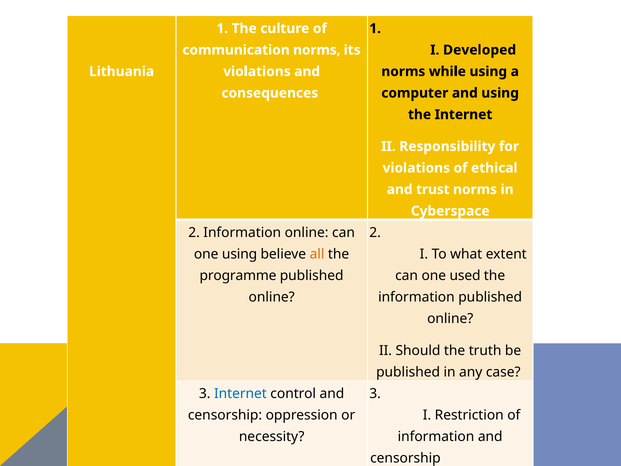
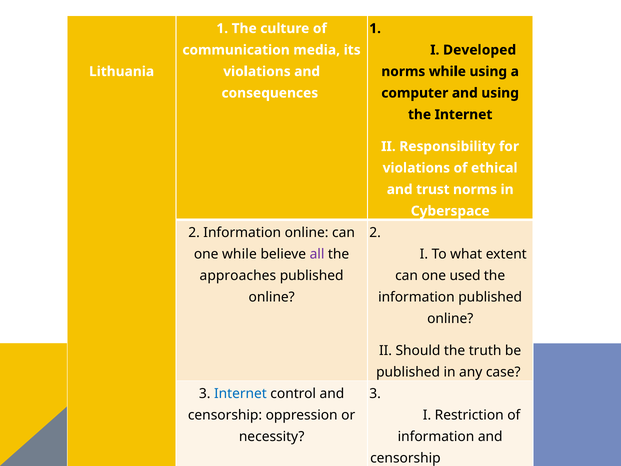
communication norms: norms -> media (317, 50)
one using: using -> while (239, 254)
all colour: orange -> purple (317, 254)
programme: programme -> approaches (238, 275)
